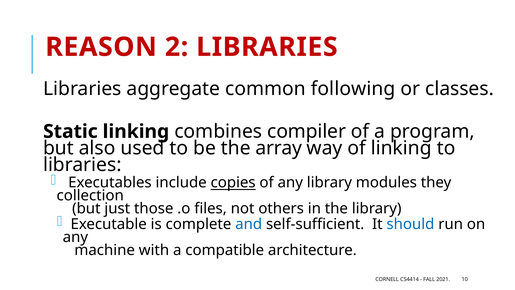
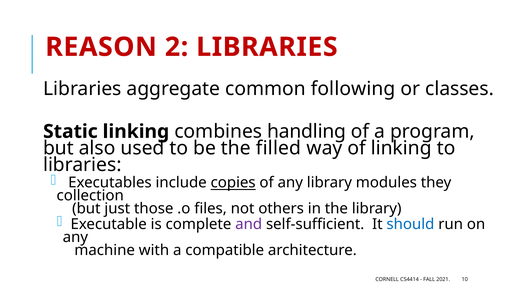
compiler: compiler -> handling (307, 131)
array: array -> filled (279, 148)
and colour: blue -> purple (249, 224)
